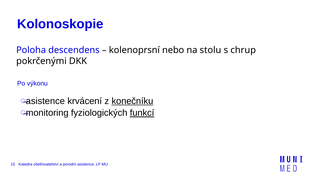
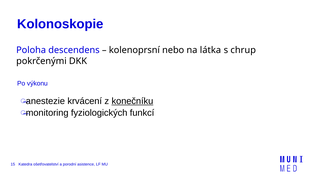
stolu: stolu -> látka (210, 50)
asistence: asistence -> anestezie (45, 101)
funkcí underline: present -> none (142, 113)
